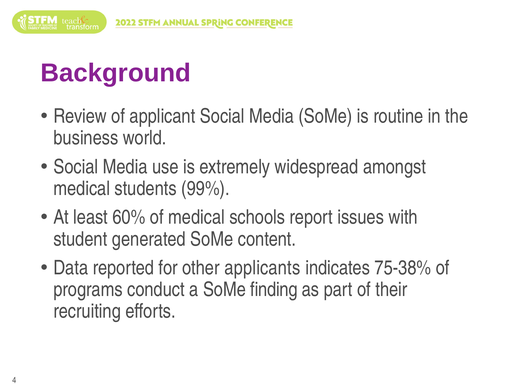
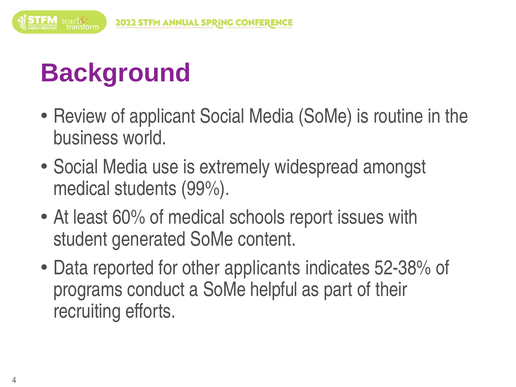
75-38%: 75-38% -> 52-38% (403, 268)
finding: finding -> helpful (274, 290)
